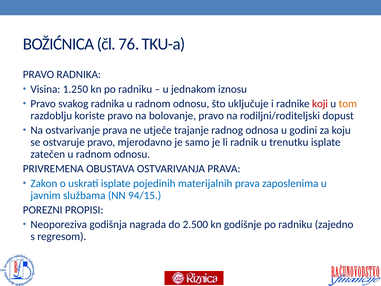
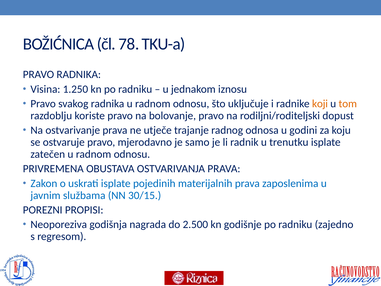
76: 76 -> 78 (129, 44)
koji colour: red -> orange (320, 104)
94/15: 94/15 -> 30/15 (145, 195)
